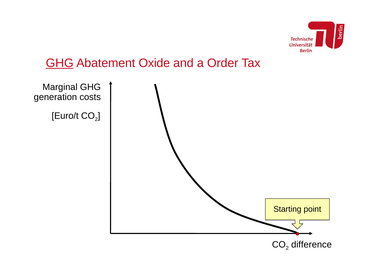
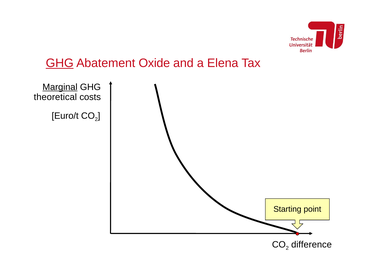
Order: Order -> Elena (223, 63)
Marginal underline: none -> present (60, 87)
generation: generation -> theoretical (55, 97)
